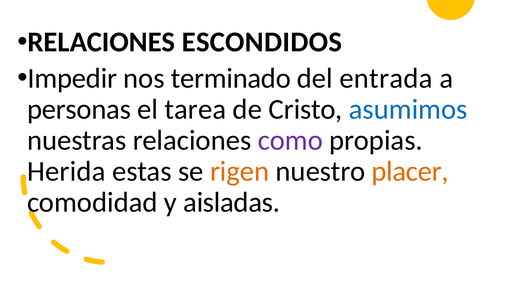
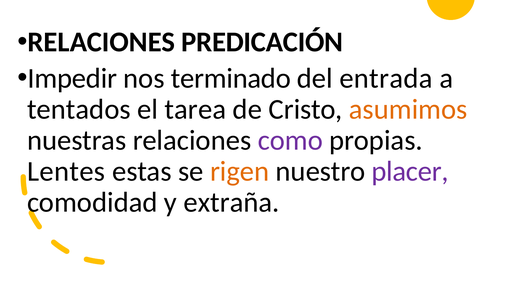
ESCONDIDOS: ESCONDIDOS -> PREDICACIÓN (262, 42)
personas: personas -> tentados (79, 109)
asumimos colour: blue -> orange (408, 109)
Herida: Herida -> Lentes (66, 171)
placer colour: orange -> purple (410, 171)
aisladas: aisladas -> extraña (231, 202)
